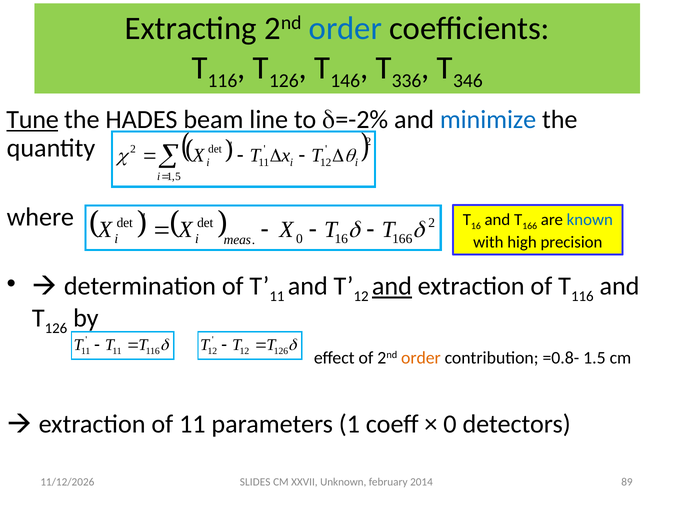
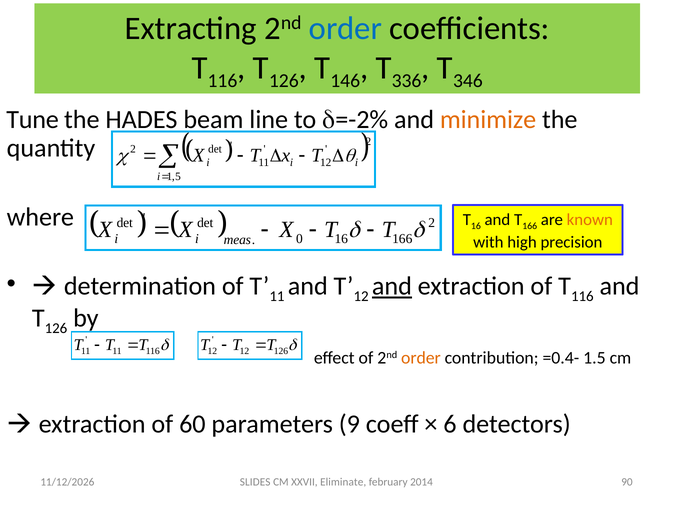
Tune underline: present -> none (33, 120)
minimize colour: blue -> orange (488, 120)
known colour: blue -> orange (590, 219)
=0.8-: =0.8- -> =0.4- (561, 358)
of 11: 11 -> 60 (192, 424)
parameters 1: 1 -> 9 (349, 424)
0: 0 -> 6 (450, 424)
Unknown: Unknown -> Eliminate (343, 482)
89: 89 -> 90 (627, 482)
